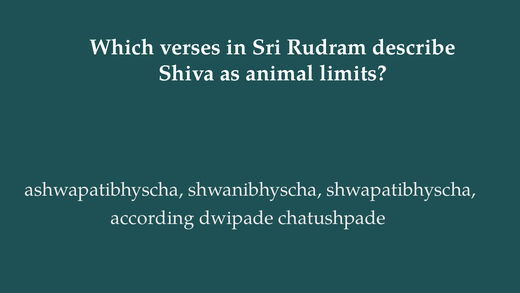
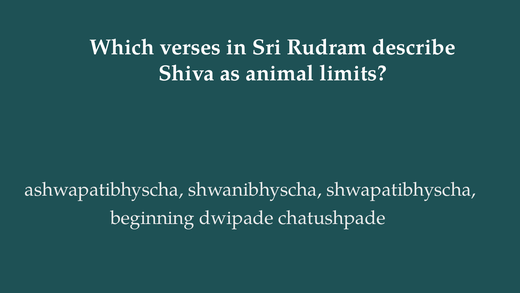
according: according -> beginning (152, 218)
